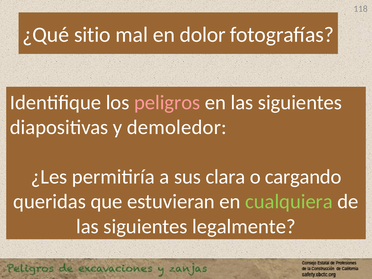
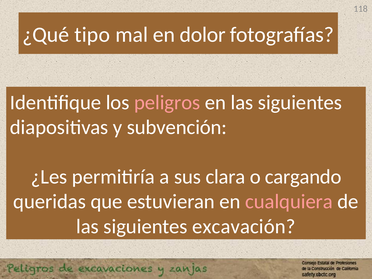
sitio: sitio -> tipo (92, 35)
demoledor: demoledor -> subvención (177, 127)
cualquiera colour: light green -> pink (289, 202)
legalmente: legalmente -> excavación (244, 226)
